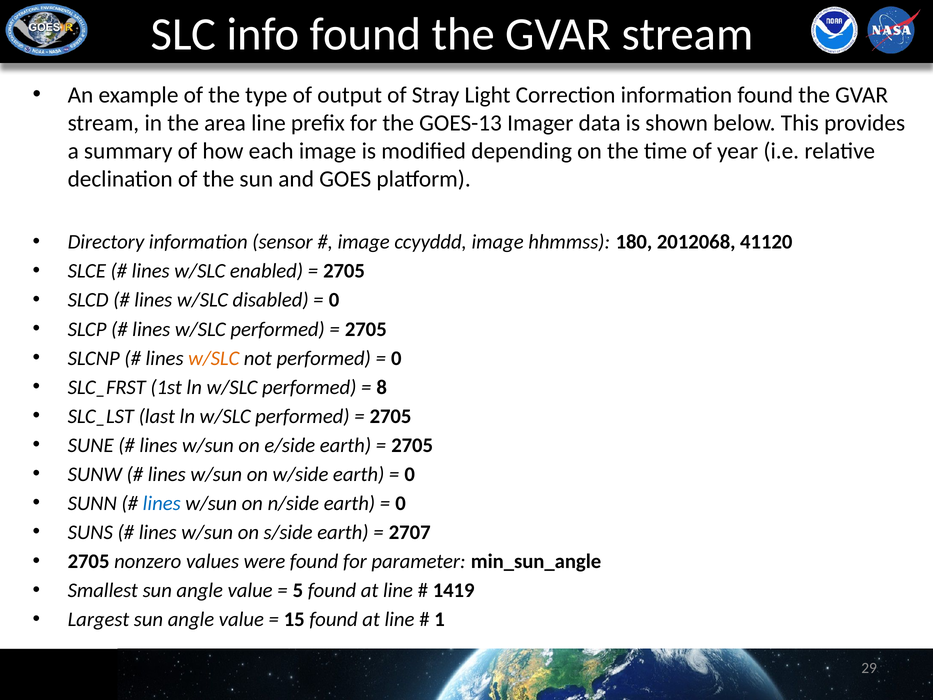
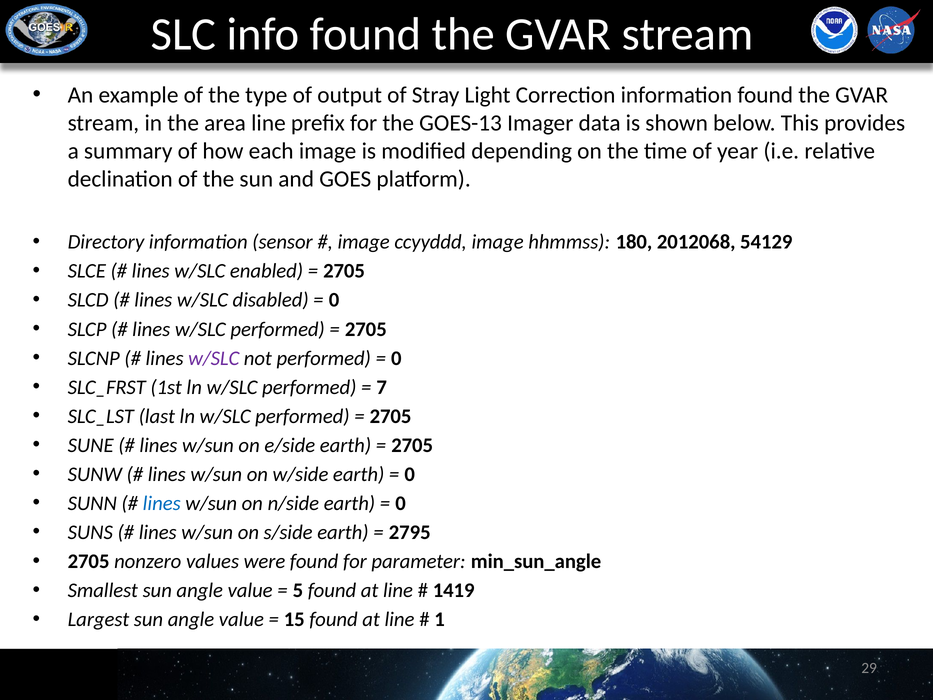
41120: 41120 -> 54129 (766, 242)
w/SLC colour: orange -> purple (214, 358)
8: 8 -> 7 (382, 387)
2707: 2707 -> 2795 (410, 532)
